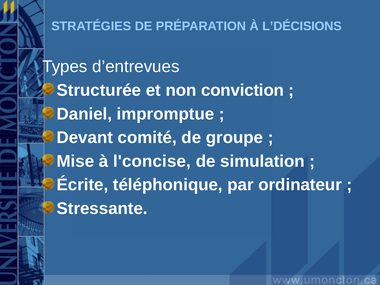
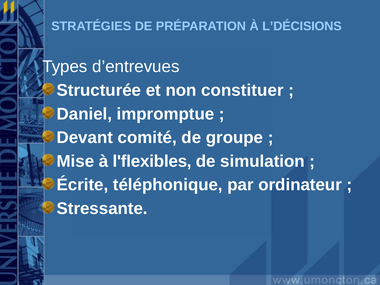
conviction: conviction -> constituer (242, 90)
l'concise: l'concise -> l'flexibles (152, 161)
